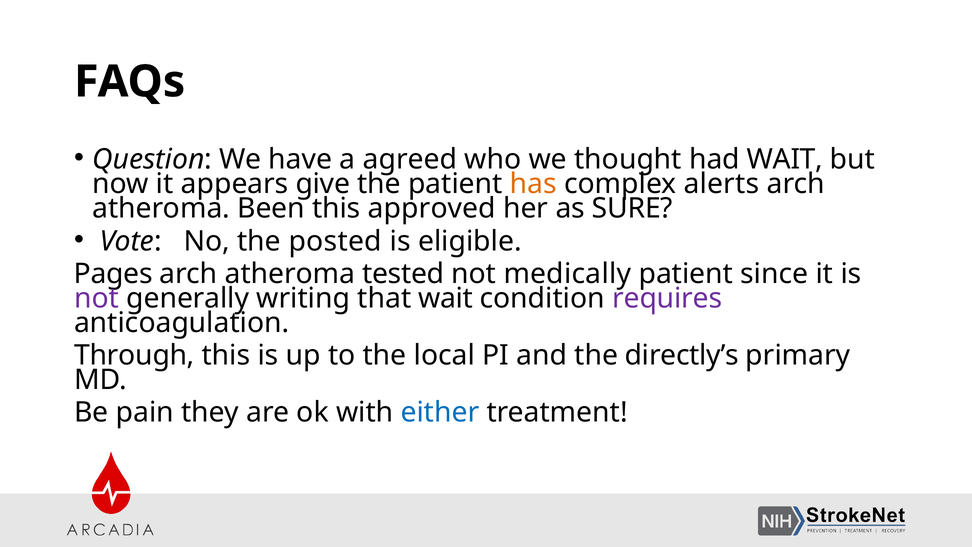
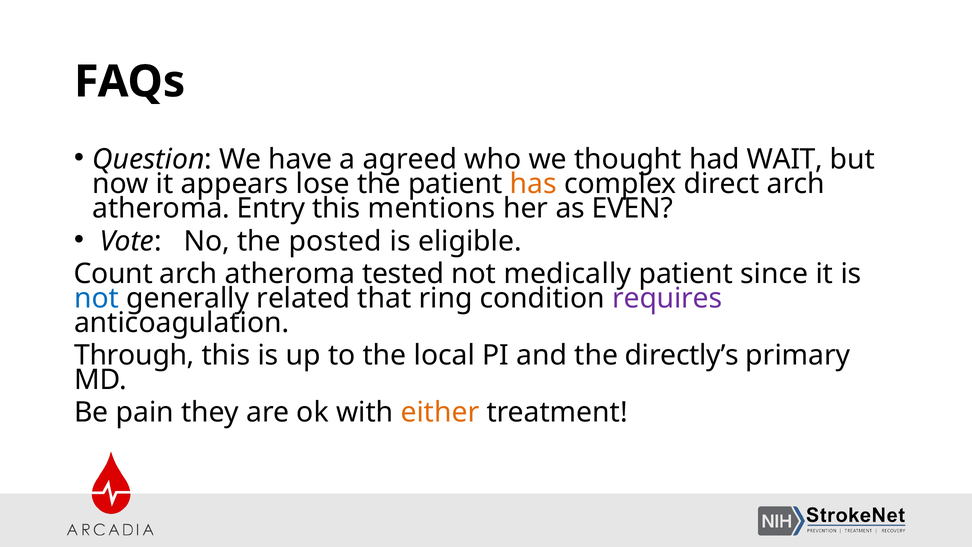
give: give -> lose (323, 184)
alerts: alerts -> direct (722, 184)
Been: Been -> Entry (271, 208)
approved: approved -> mentions (432, 208)
SURE: SURE -> EVEN (632, 208)
Pages: Pages -> Count (113, 274)
not colour: purple -> blue (96, 298)
writing: writing -> related (303, 298)
that wait: wait -> ring (446, 298)
either colour: blue -> orange (440, 412)
